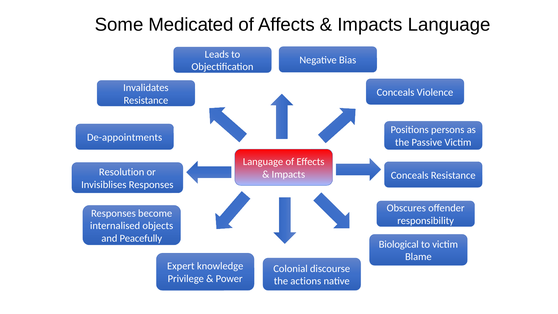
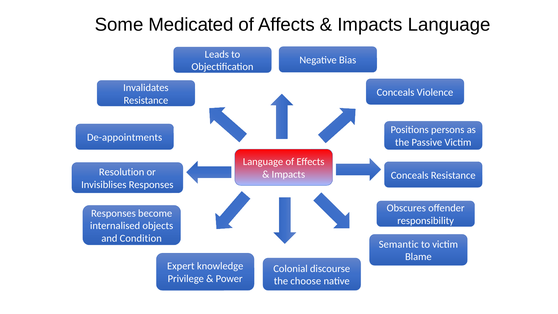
Peacefully: Peacefully -> Condition (141, 238)
Biological: Biological -> Semantic (399, 244)
actions: actions -> choose (306, 281)
